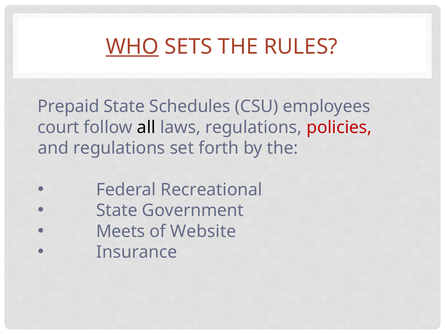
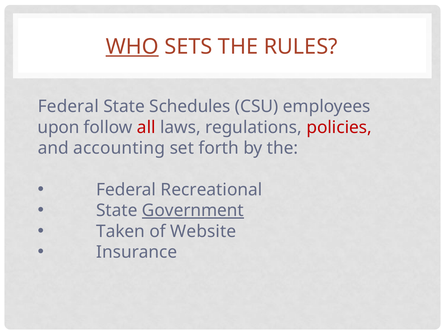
Prepaid: Prepaid -> Federal (68, 106)
court: court -> upon (58, 127)
all colour: black -> red (146, 127)
and regulations: regulations -> accounting (119, 148)
Government underline: none -> present (193, 210)
Meets: Meets -> Taken (121, 231)
